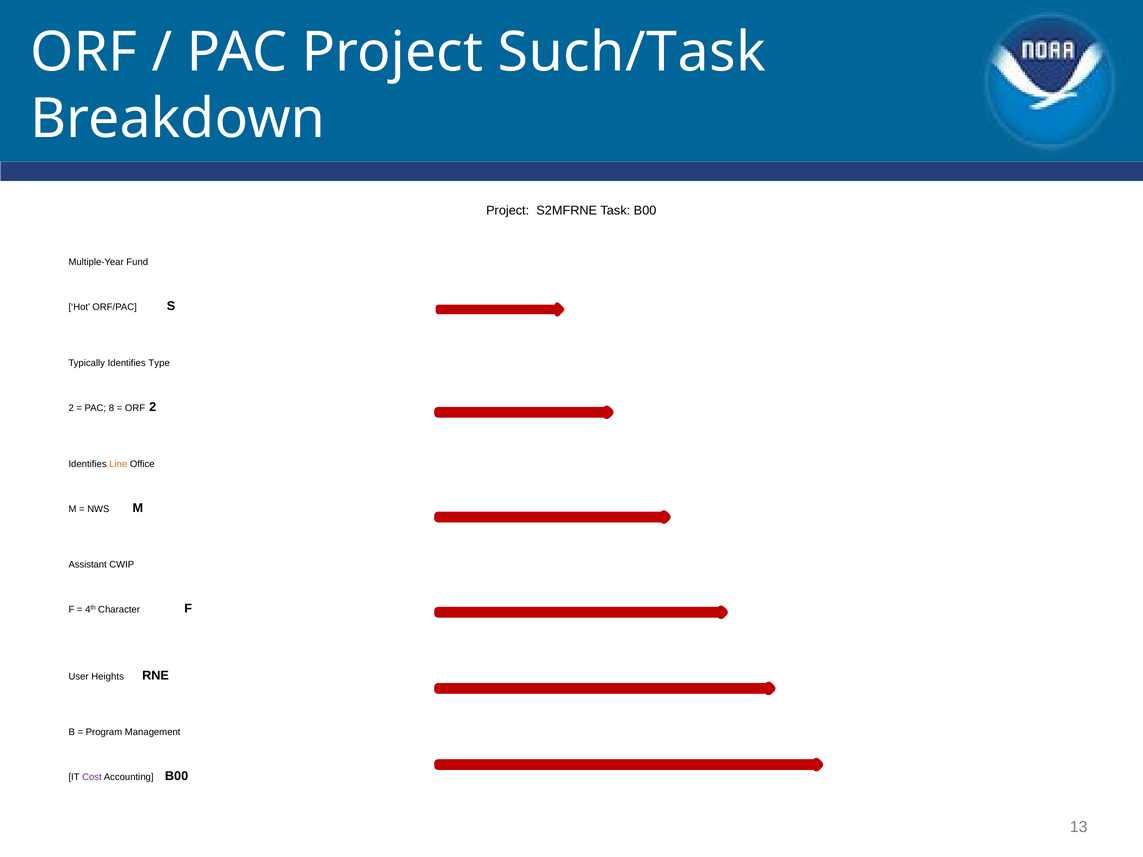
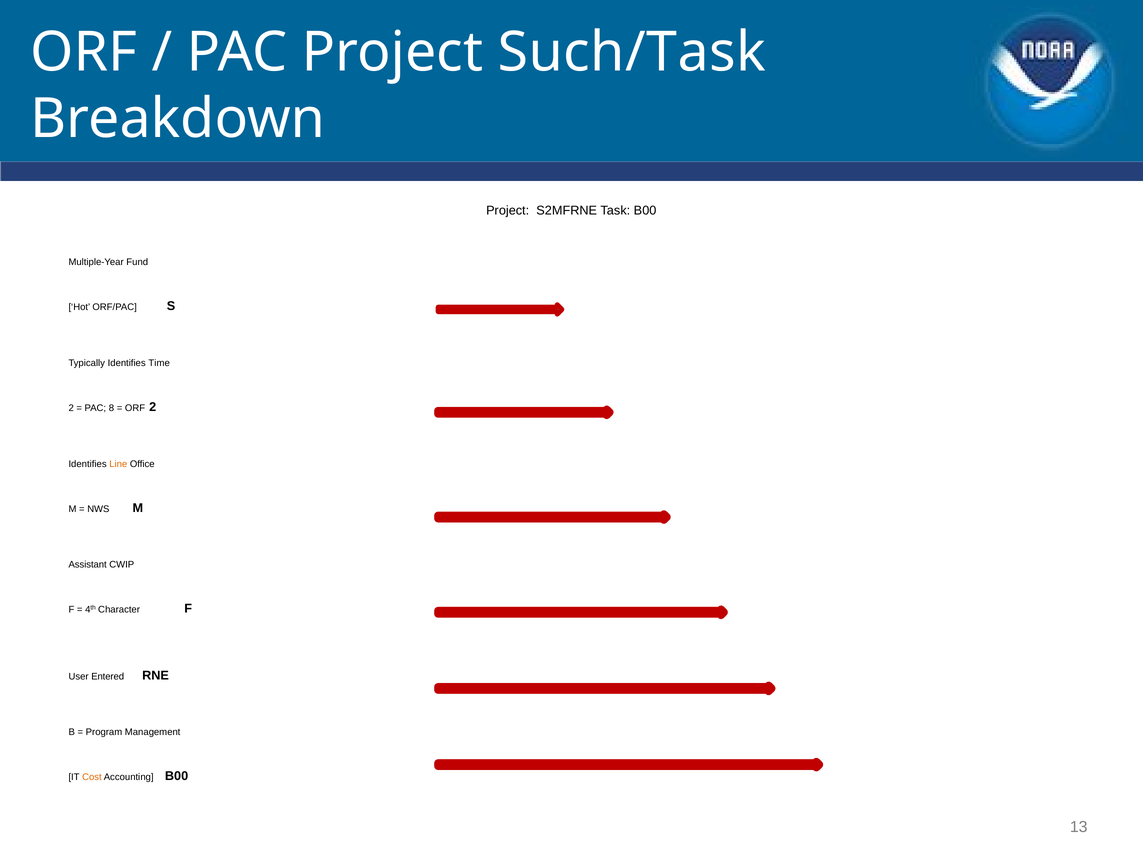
Type: Type -> Time (159, 363)
Heights: Heights -> Entered (108, 677)
Cost colour: purple -> orange (92, 778)
